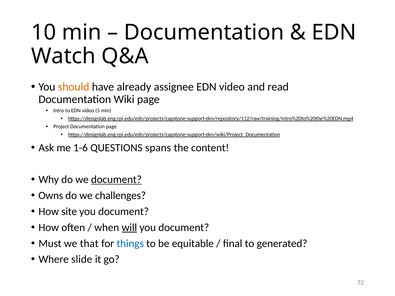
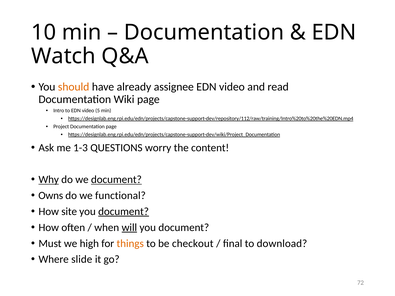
1-6: 1-6 -> 1-3 (81, 148)
spans: spans -> worry (158, 148)
Why underline: none -> present (49, 180)
challenges: challenges -> functional (120, 196)
document underline: none -> present (124, 212)
that: that -> high (89, 244)
things colour: blue -> orange (130, 244)
equitable: equitable -> checkout (193, 244)
generated: generated -> download (282, 244)
